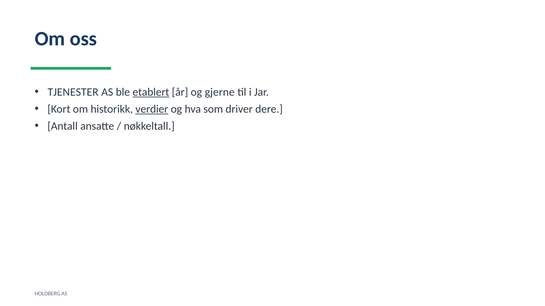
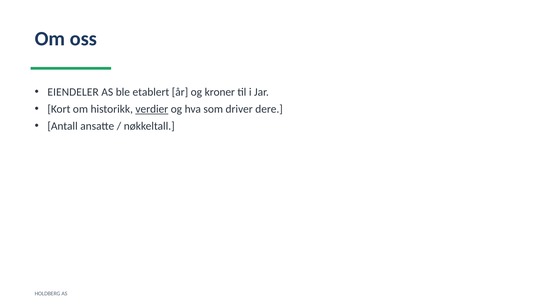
TJENESTER: TJENESTER -> EIENDELER (73, 92)
etablert underline: present -> none (151, 92)
gjerne: gjerne -> kroner (220, 92)
